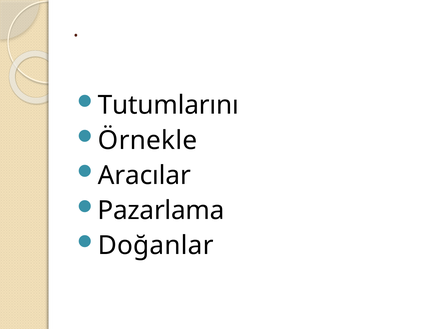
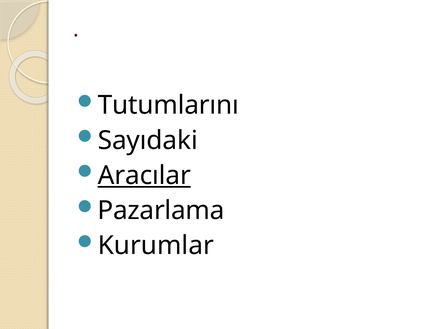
Örnekle: Örnekle -> Sayıdaki (148, 140)
Aracılar underline: none -> present (144, 175)
Doğanlar: Doğanlar -> Kurumlar (156, 245)
